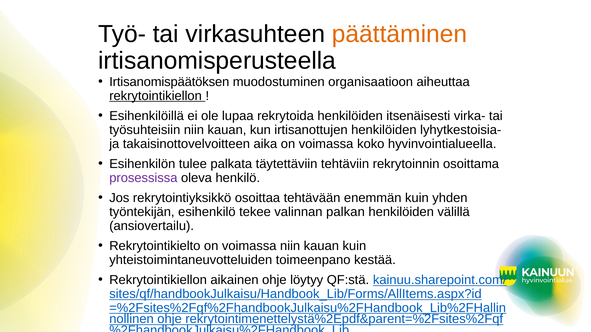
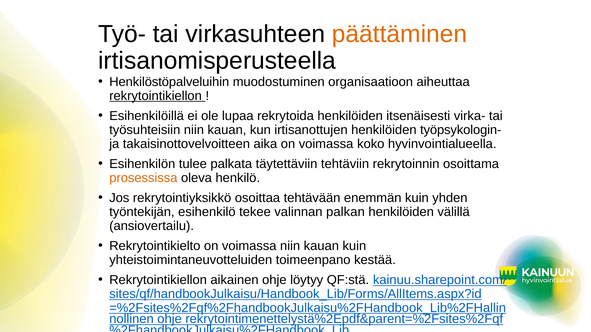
Irtisanomispäätöksen: Irtisanomispäätöksen -> Henkilöstöpalveluihin (169, 82)
lyhytkestoisia-: lyhytkestoisia- -> työpsykologin- (461, 130)
prosessissa colour: purple -> orange (143, 178)
